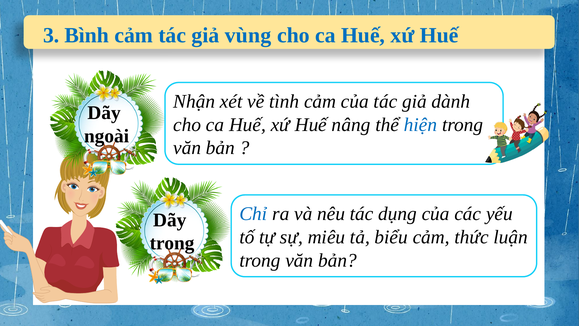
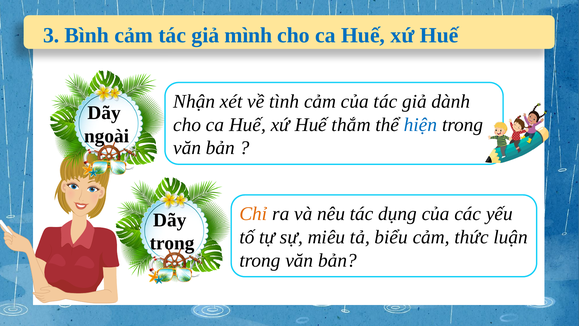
vùng: vùng -> mình (248, 35)
nâng: nâng -> thắm (351, 125)
Chỉ colour: blue -> orange (253, 214)
